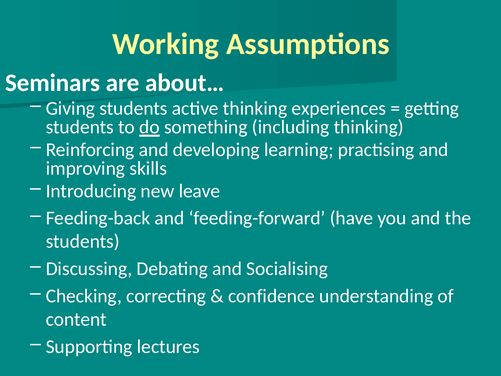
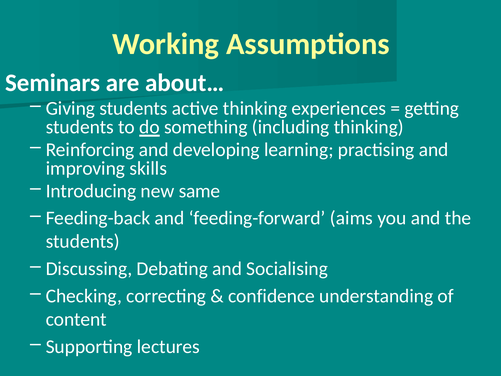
leave: leave -> same (200, 191)
have: have -> aims (351, 218)
